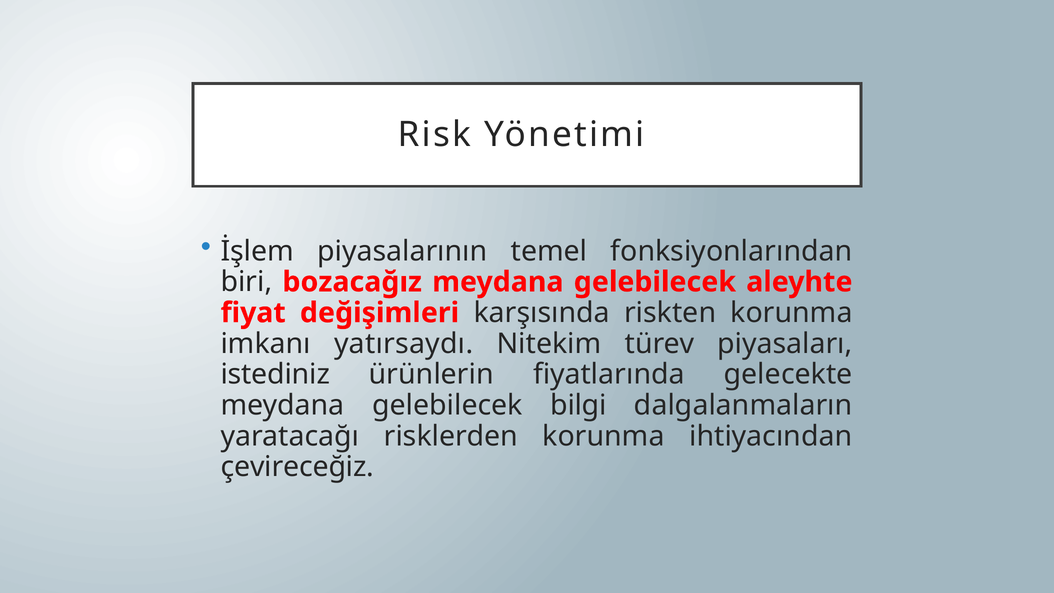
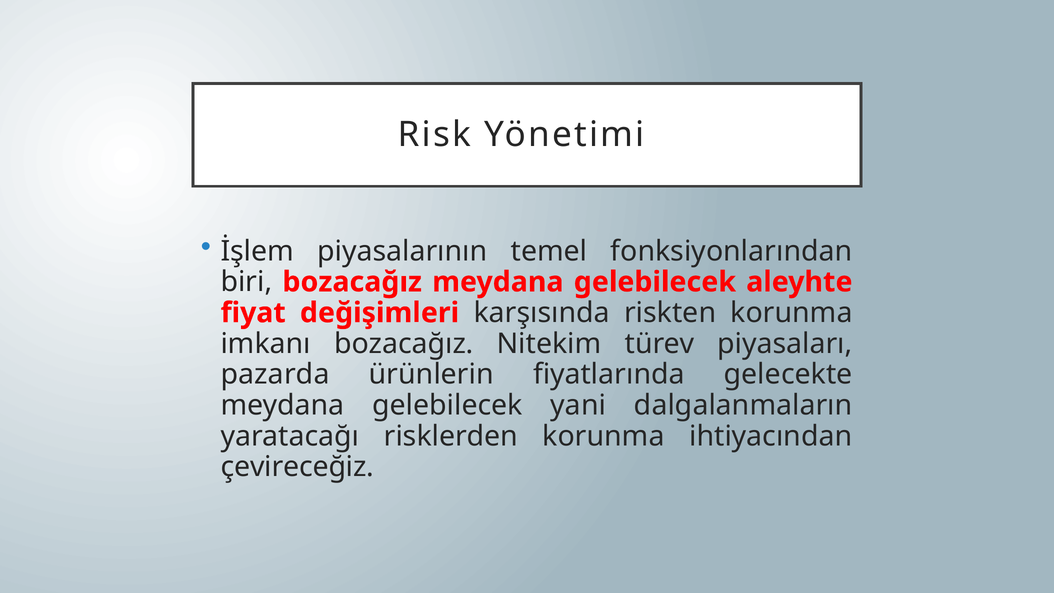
imkanı yatırsaydı: yatırsaydı -> bozacağız (404, 344)
istediniz: istediniz -> pazarda (275, 374)
bilgi: bilgi -> yani (578, 405)
